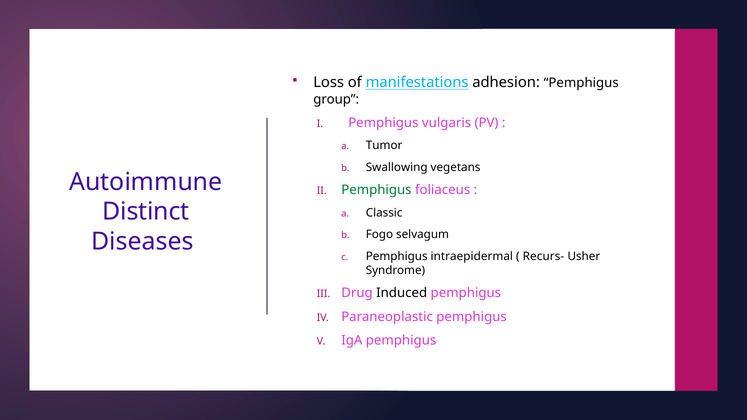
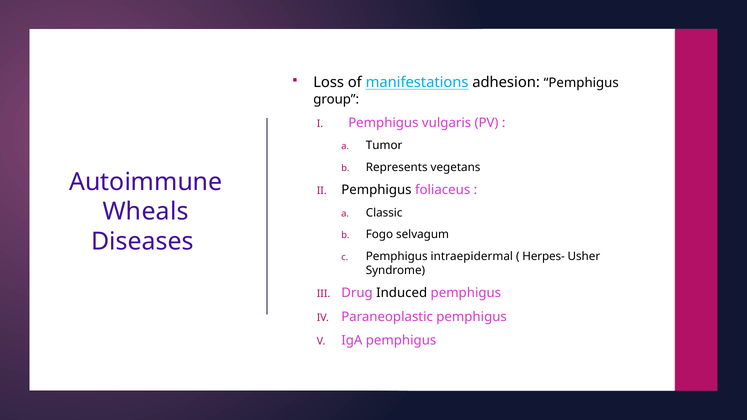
Swallowing: Swallowing -> Represents (397, 167)
Pemphigus colour: green -> black (376, 190)
Distinct: Distinct -> Wheals (146, 212)
Recurs-: Recurs- -> Herpes- (544, 256)
